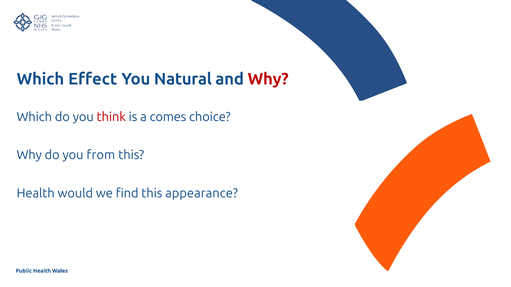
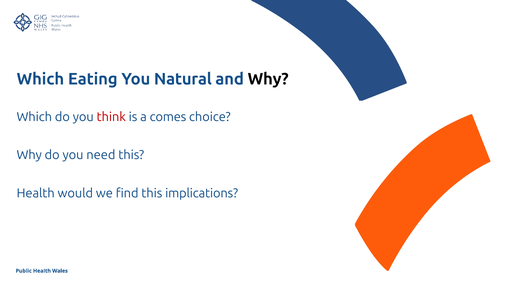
Effect: Effect -> Eating (93, 79)
Why colour: red -> black (268, 79)
from: from -> need (101, 155)
appearance: appearance -> implications (202, 193)
